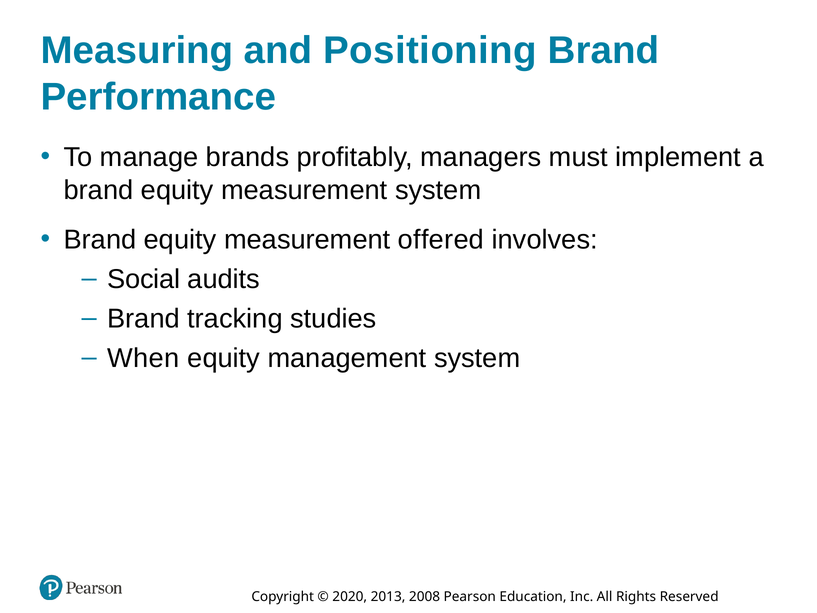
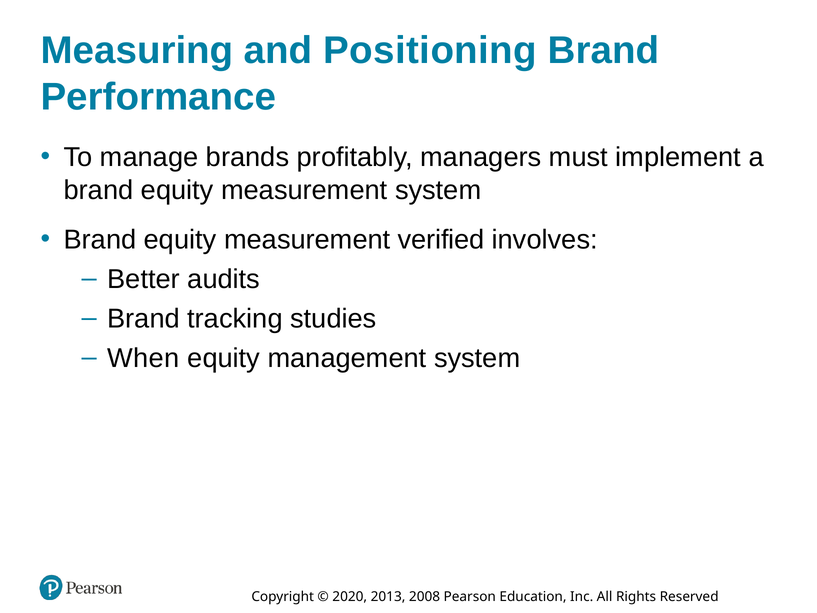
offered: offered -> verified (441, 240)
Social: Social -> Better (144, 279)
